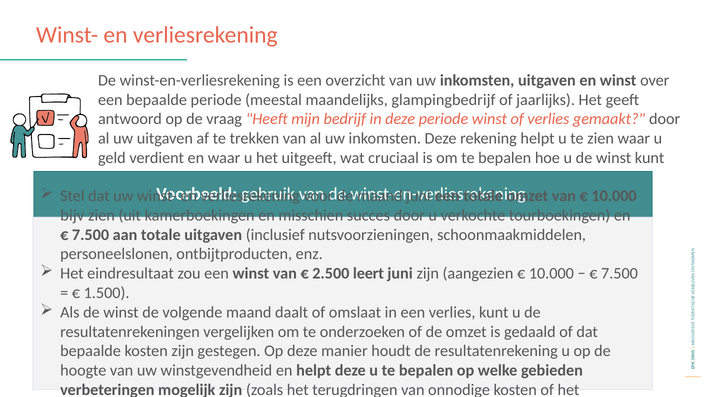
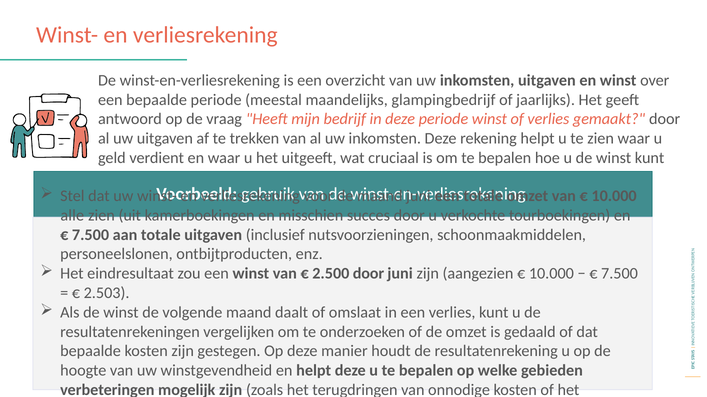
bijv: bijv -> alle (72, 216)
2.500 leert: leert -> door (368, 274)
1.500: 1.500 -> 2.503 (107, 293)
